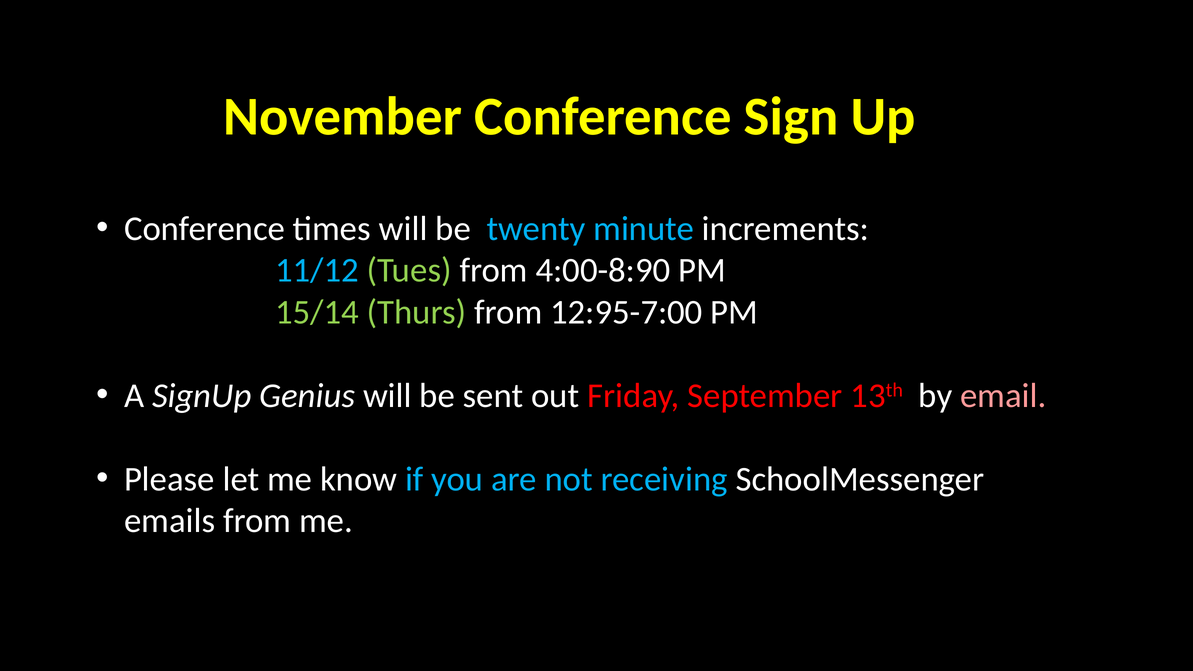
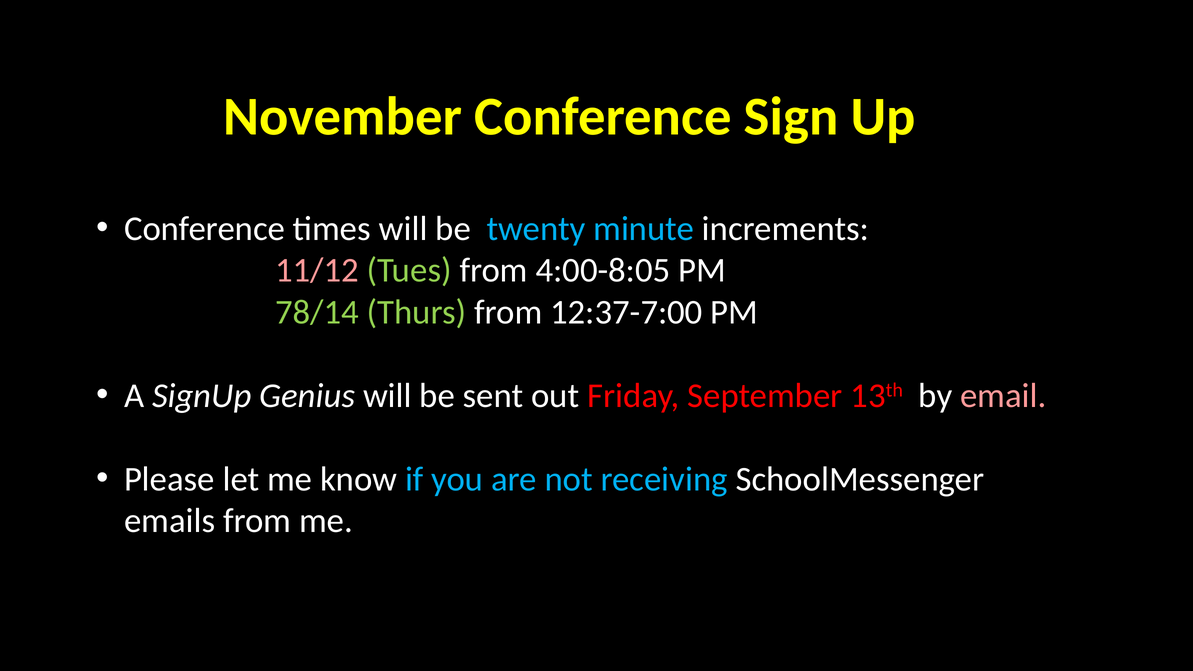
11/12 colour: light blue -> pink (317, 270)
4:00-8:90: 4:00-8:90 -> 4:00-8:05 (603, 270)
15/14: 15/14 -> 78/14 (317, 312)
12:95-7:00: 12:95-7:00 -> 12:37-7:00 (626, 312)
